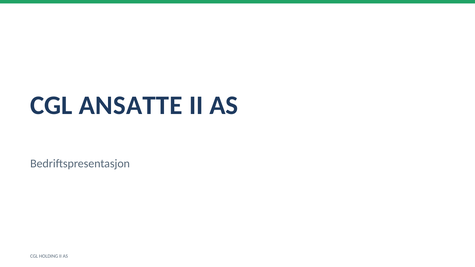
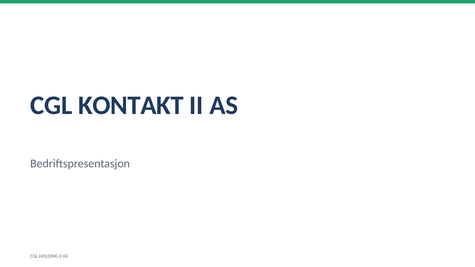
ANSATTE: ANSATTE -> KONTAKT (131, 105)
